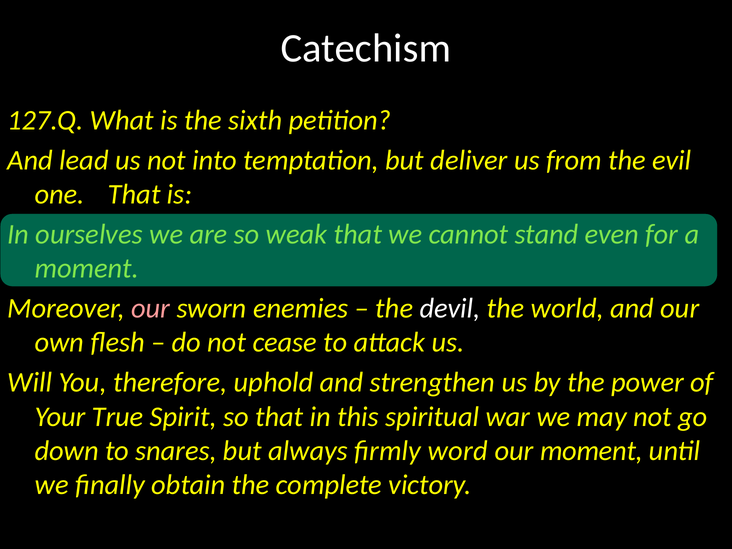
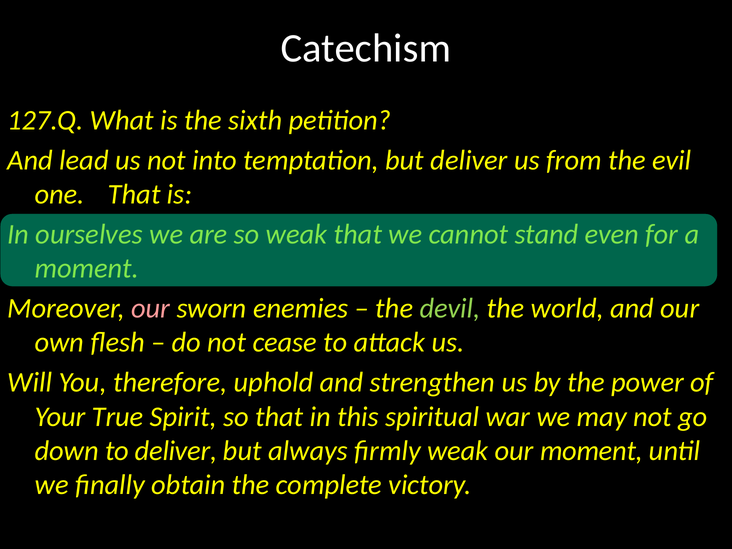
devil colour: white -> light green (450, 308)
to snares: snares -> deliver (176, 451)
firmly word: word -> weak (458, 451)
